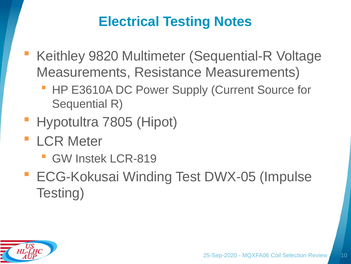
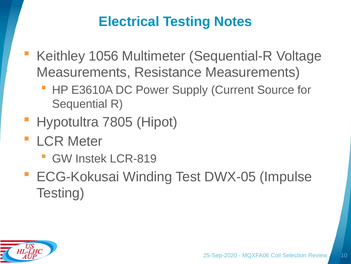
9820: 9820 -> 1056 (104, 56)
